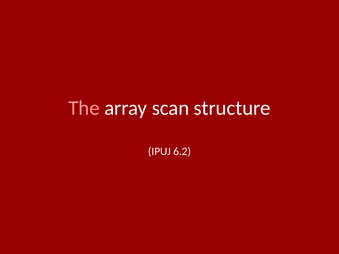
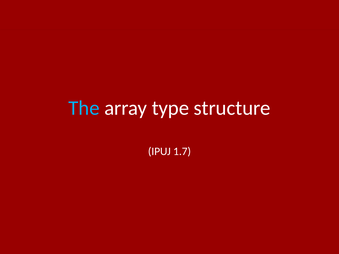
The colour: pink -> light blue (84, 108)
scan: scan -> type (170, 108)
6.2: 6.2 -> 1.7 (182, 151)
